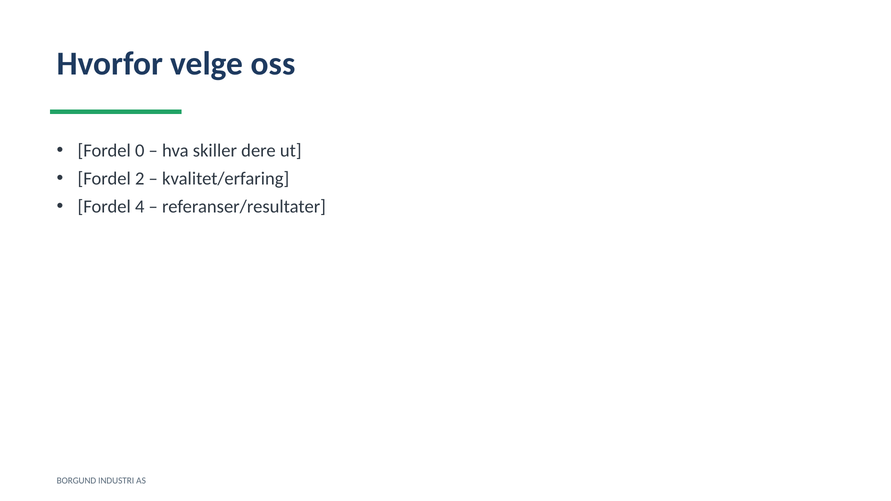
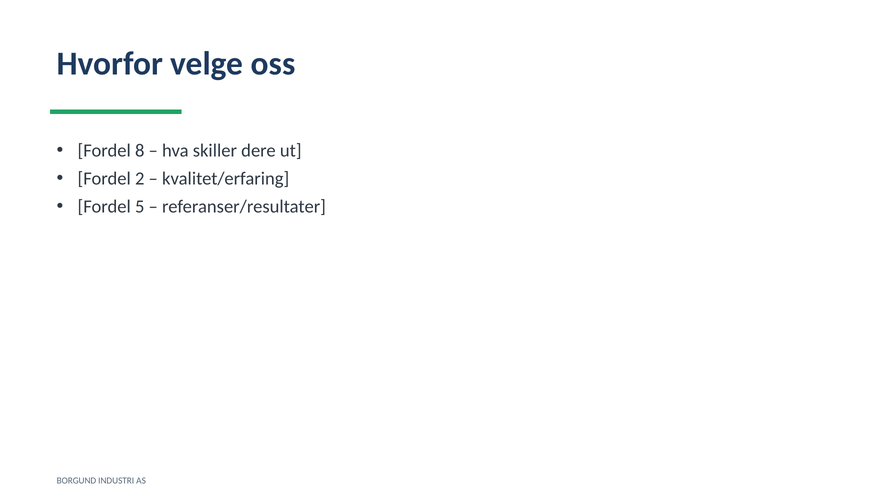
0: 0 -> 8 (140, 151)
4: 4 -> 5 (140, 207)
